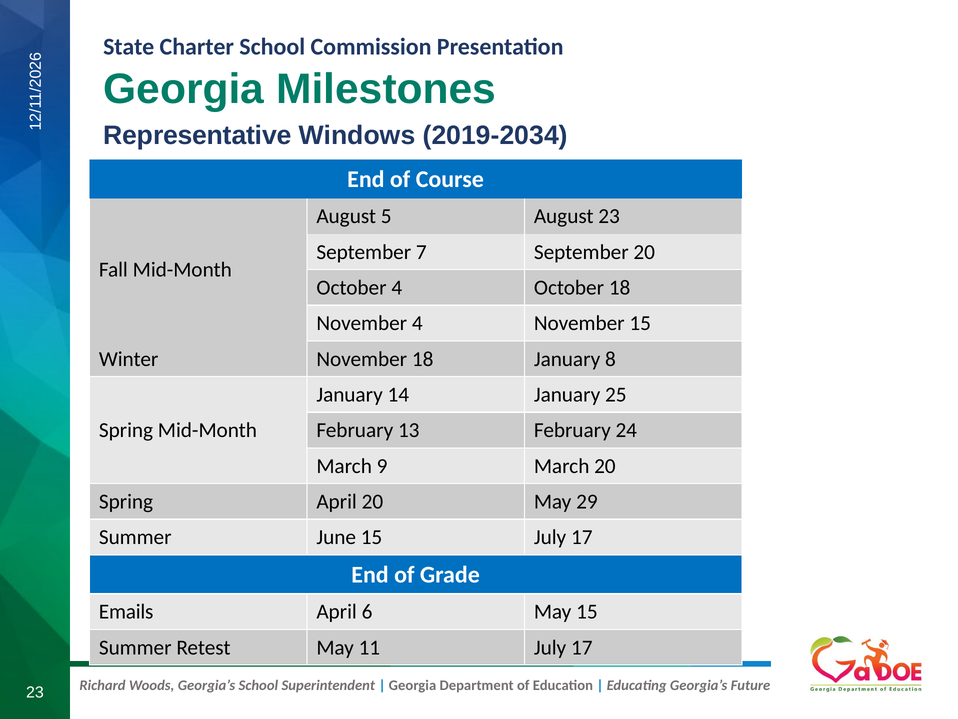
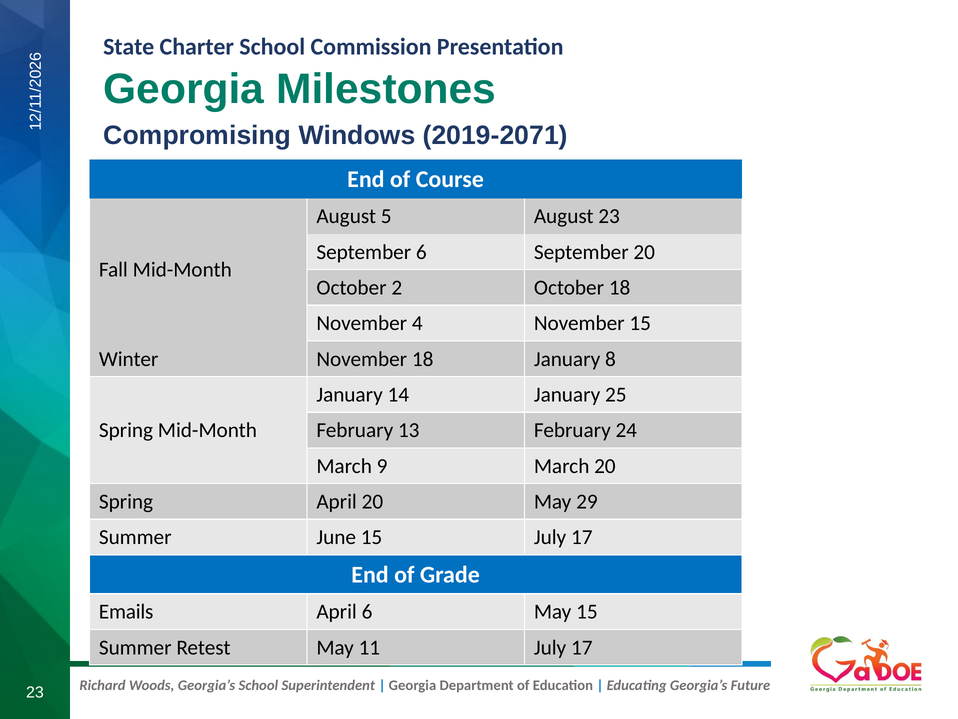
Representative: Representative -> Compromising (197, 136)
2019-2034: 2019-2034 -> 2019-2071 (495, 136)
September 7: 7 -> 6 (421, 252)
October 4: 4 -> 2 (397, 287)
